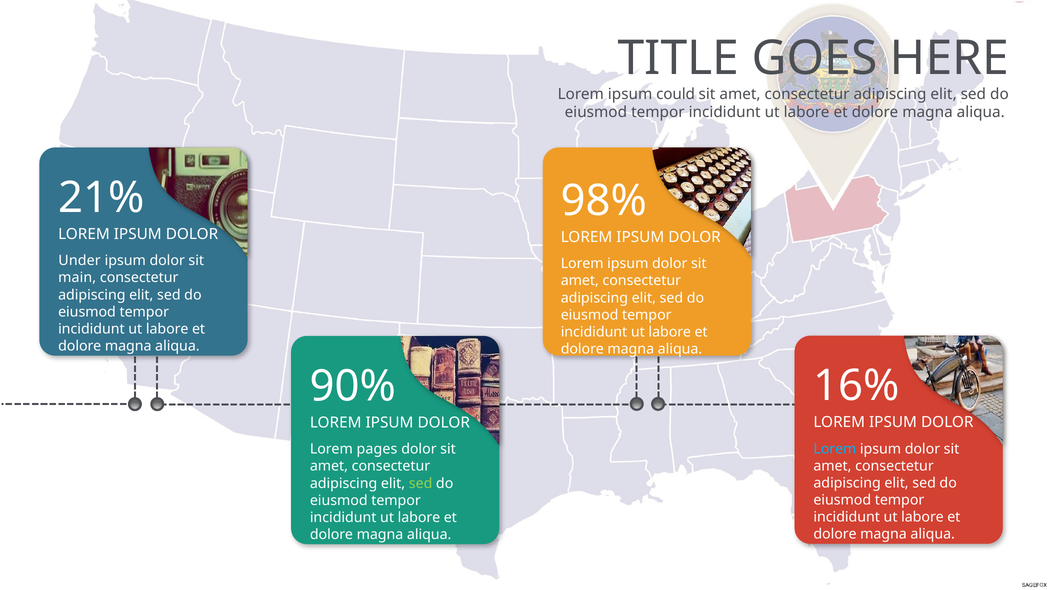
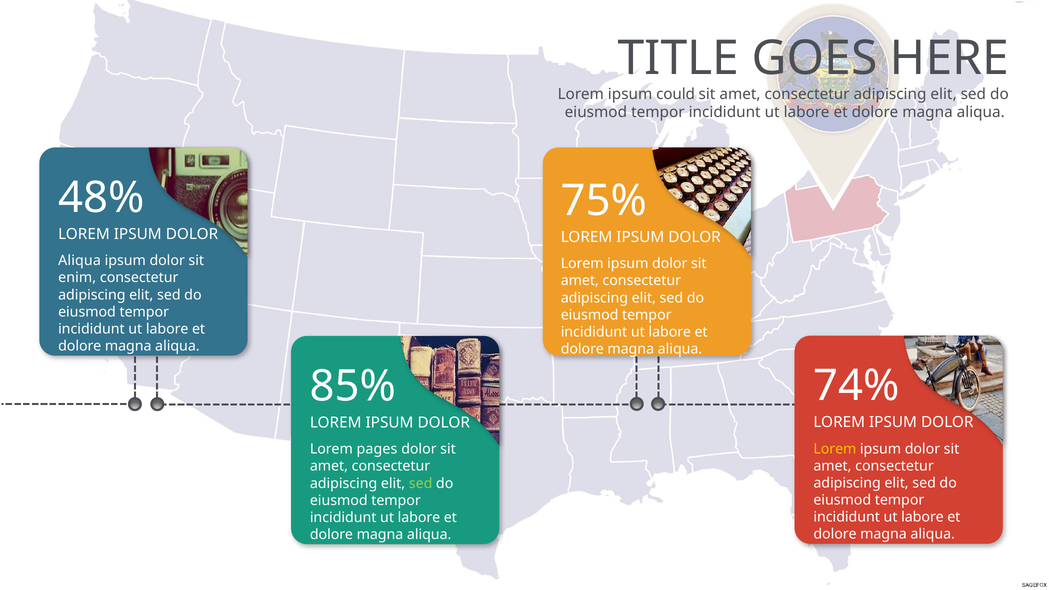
21%: 21% -> 48% (101, 198)
98%: 98% -> 75% (604, 201)
Under: Under -> Aliqua (80, 261)
main: main -> enim (77, 278)
16%: 16% -> 74% (857, 386)
90%: 90% -> 85% (353, 386)
Lorem colour: light blue -> yellow (835, 449)
